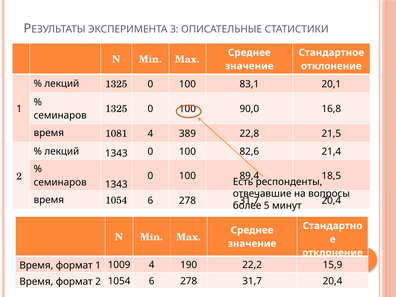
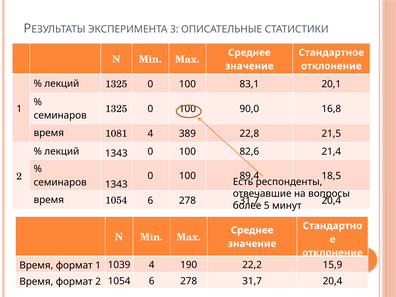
1009: 1009 -> 1039 (119, 265)
